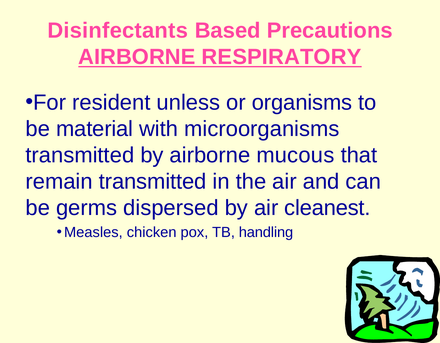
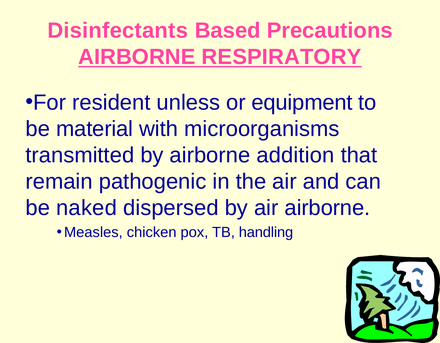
organisms: organisms -> equipment (302, 103)
mucous: mucous -> addition (295, 155)
remain transmitted: transmitted -> pathogenic (153, 182)
germs: germs -> naked (87, 208)
air cleanest: cleanest -> airborne (327, 208)
